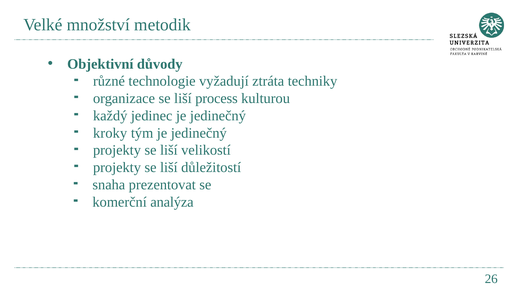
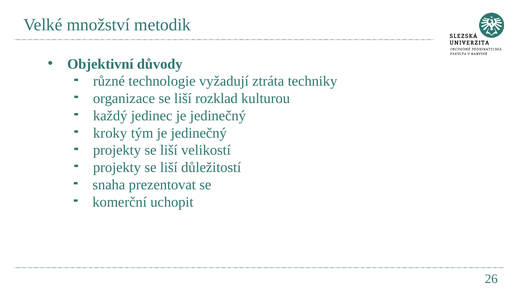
process: process -> rozklad (217, 98)
analýza: analýza -> uchopit (172, 202)
